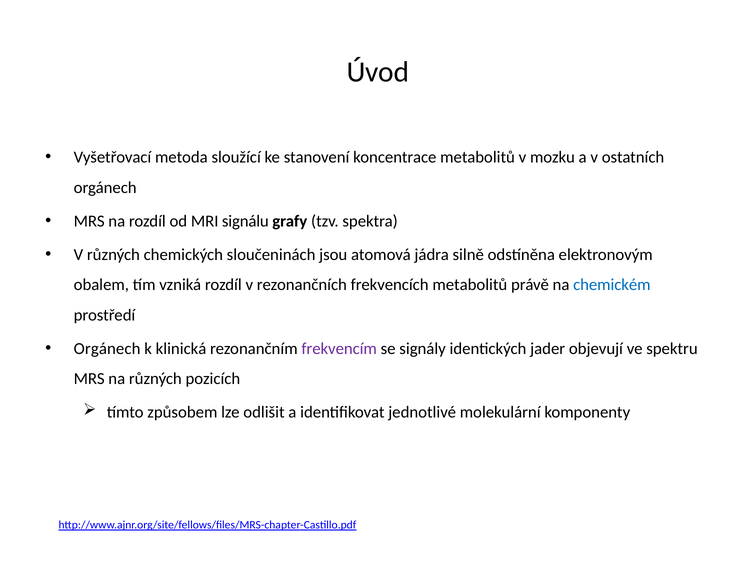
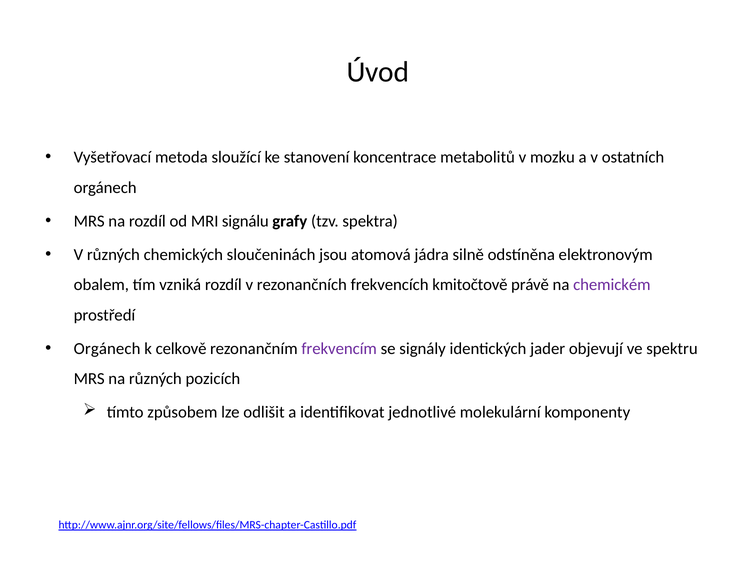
frekvencích metabolitů: metabolitů -> kmitočtově (470, 285)
chemickém colour: blue -> purple (612, 285)
klinická: klinická -> celkově (181, 349)
